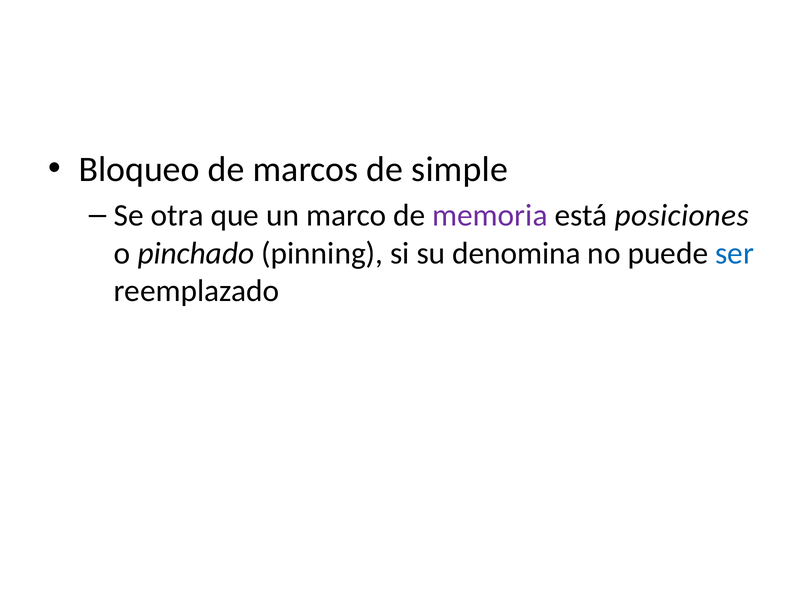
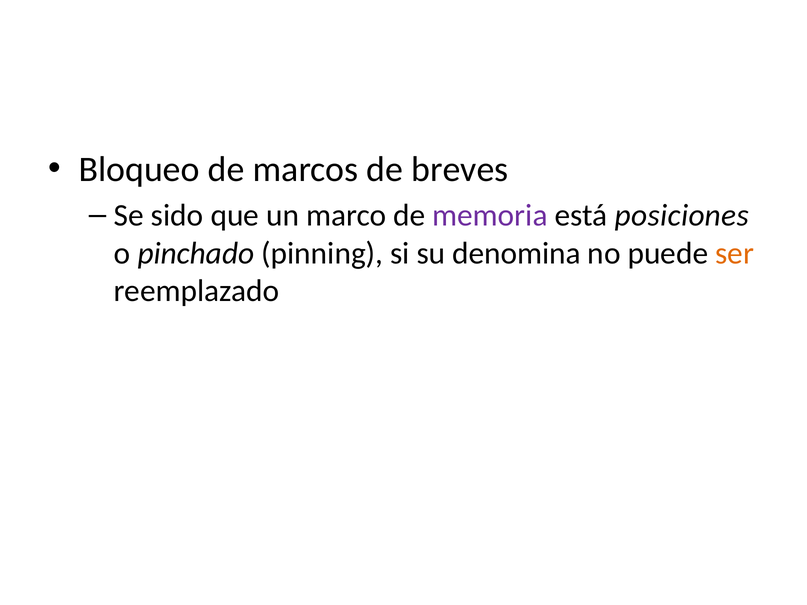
simple: simple -> breves (460, 169)
otra: otra -> sido (177, 216)
ser colour: blue -> orange (735, 253)
